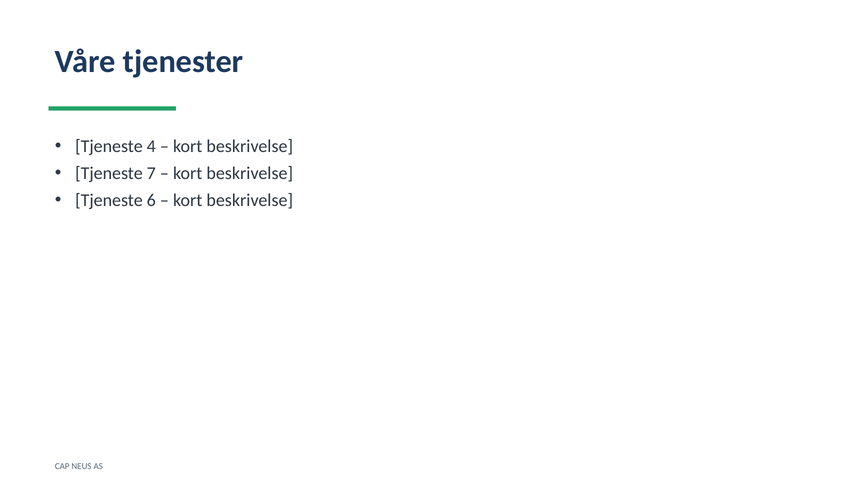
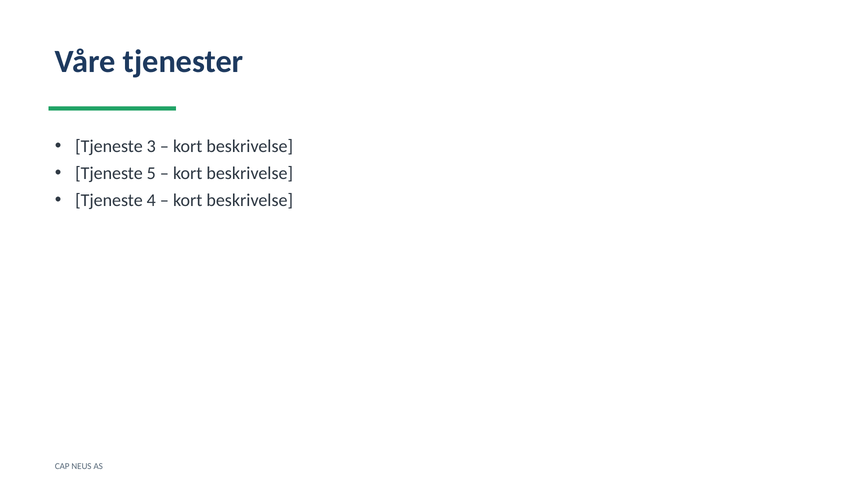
4: 4 -> 3 (151, 146)
7: 7 -> 5 (151, 173)
6: 6 -> 4 (151, 200)
